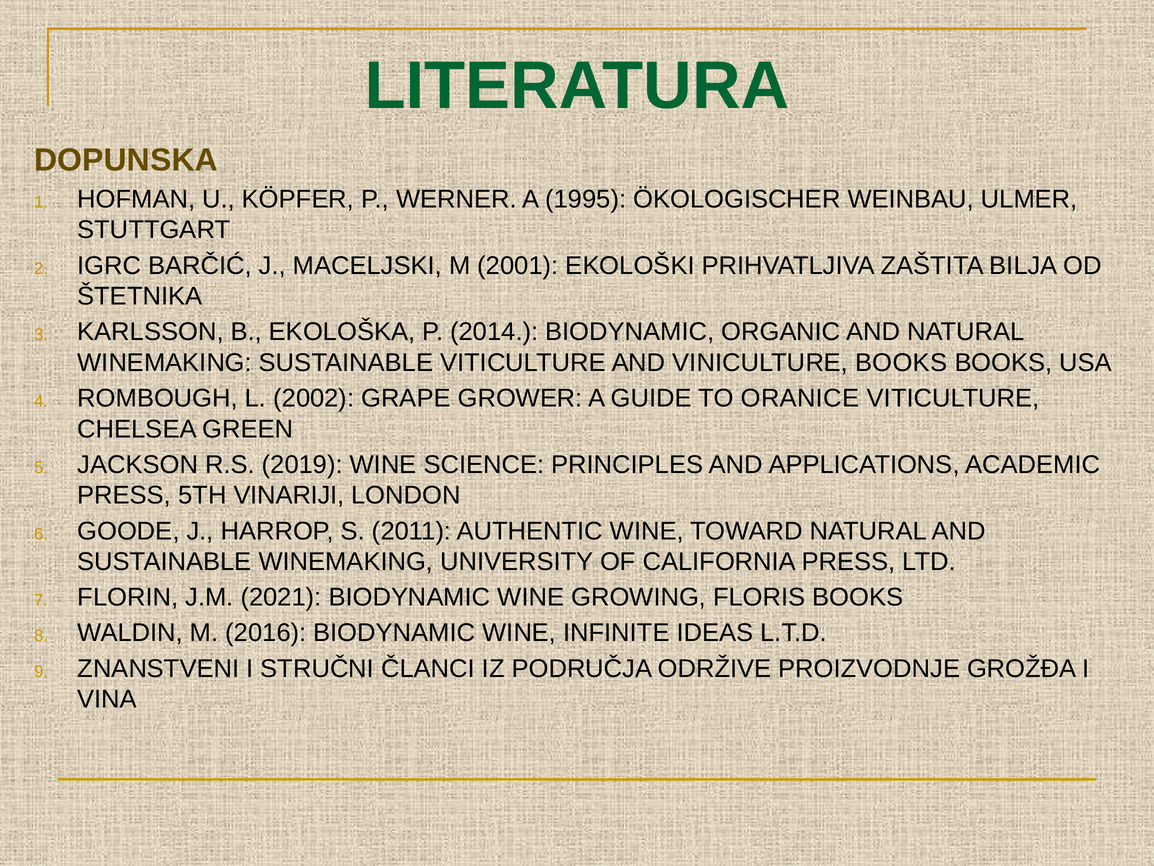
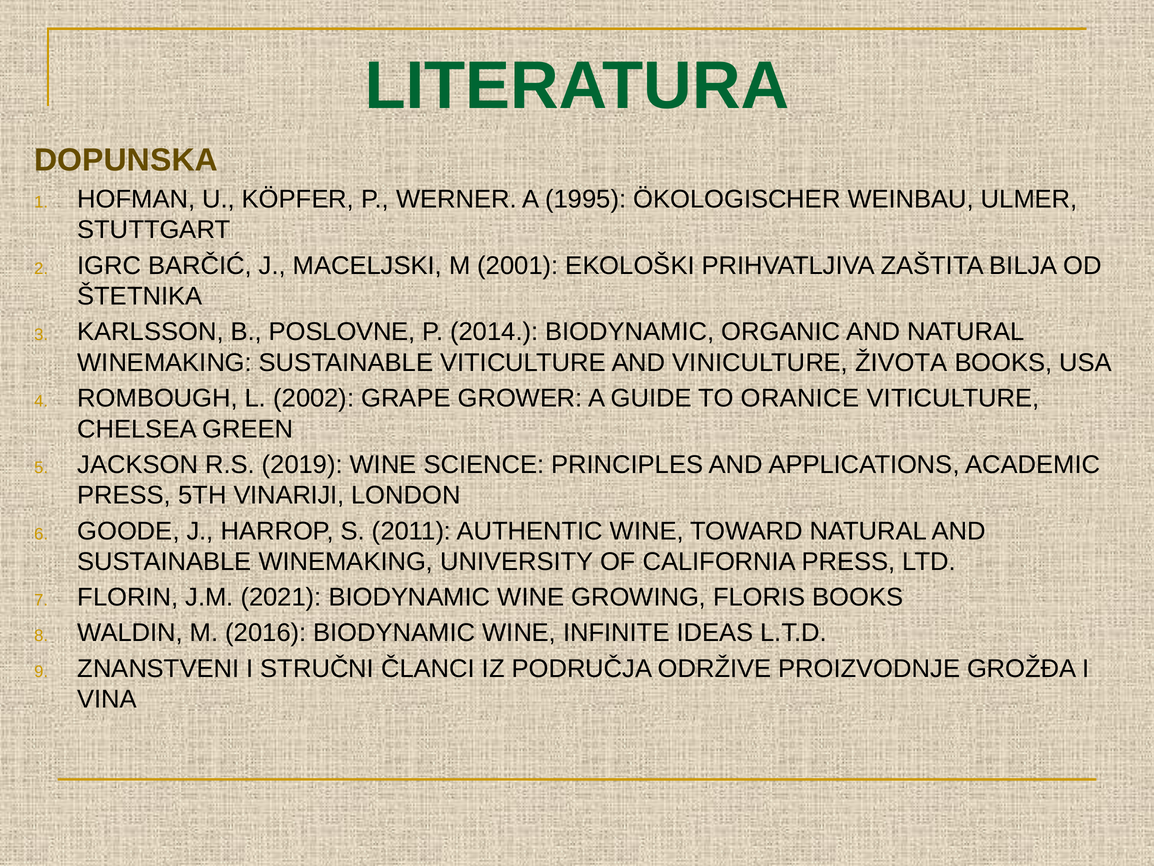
EKOLOŠKA: EKOLOŠKA -> POSLOVNE (342, 332)
VINICULTURE BOOKS: BOOKS -> ŽIVOTA (901, 363)
